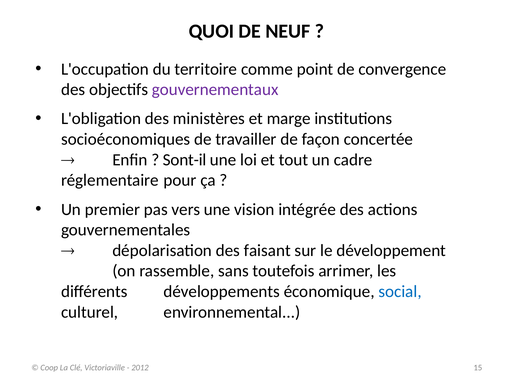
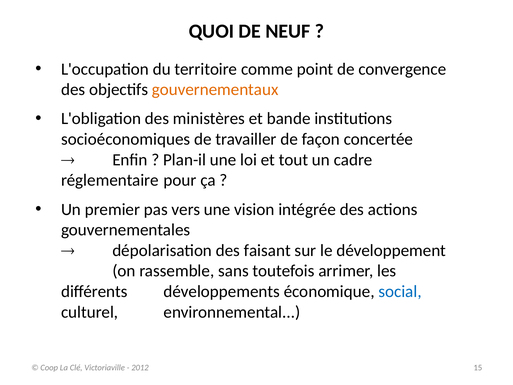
gouvernementaux colour: purple -> orange (215, 90)
marge: marge -> bande (289, 119)
Sont-il: Sont-il -> Plan-il (185, 160)
